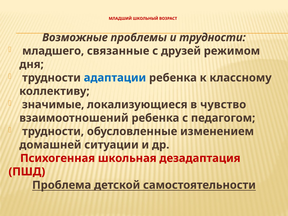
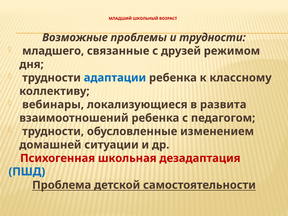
значимые: значимые -> вебинары (53, 105)
чувство: чувство -> развита (223, 105)
ПШД colour: red -> blue (27, 172)
